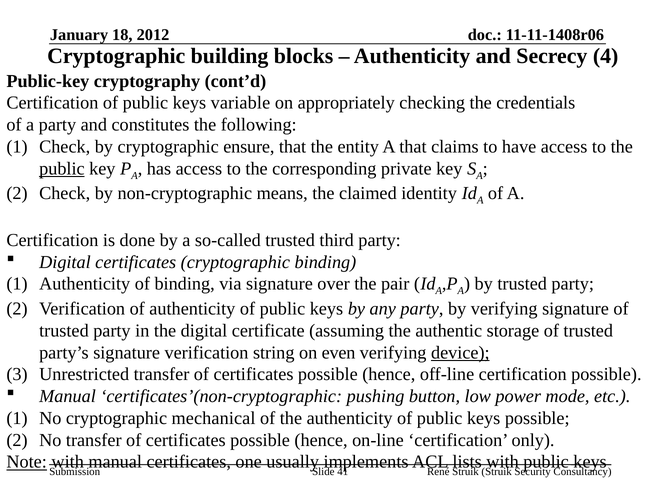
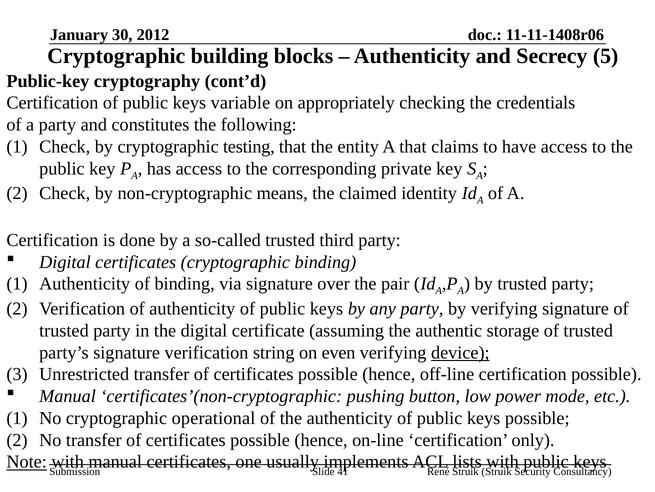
18: 18 -> 30 (122, 35)
4: 4 -> 5 (606, 56)
ensure: ensure -> testing (249, 146)
public underline: present -> none (62, 168)
mechanical: mechanical -> operational (213, 417)
